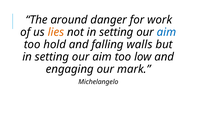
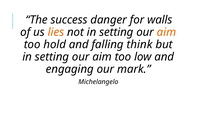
around: around -> success (69, 20)
work: work -> walls (160, 20)
aim colour: blue -> orange (166, 32)
walls: walls -> think (140, 44)
